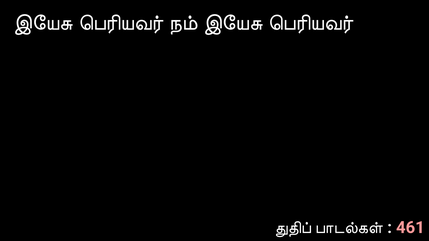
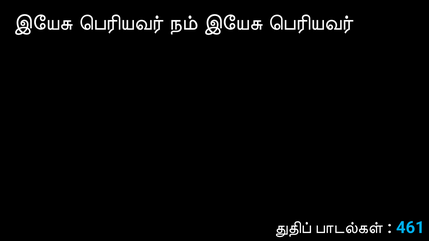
461 colour: pink -> light blue (410, 228)
